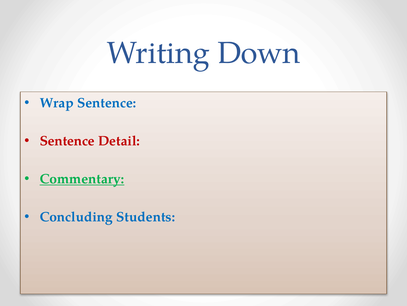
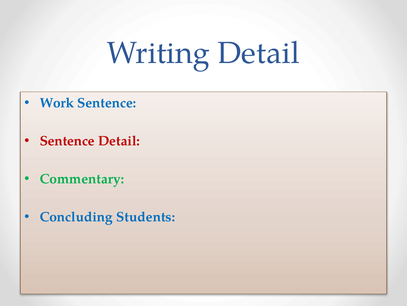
Writing Down: Down -> Detail (259, 53)
Wrap: Wrap -> Work (57, 103)
Commentary underline: present -> none (82, 179)
